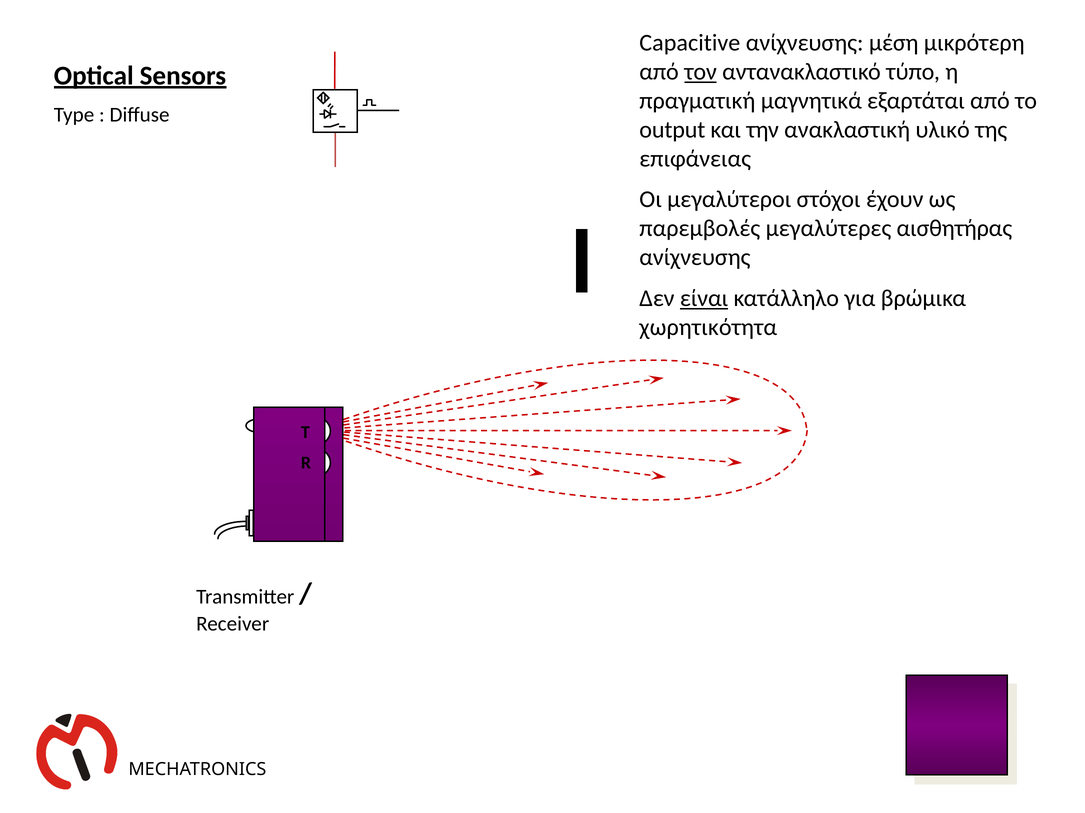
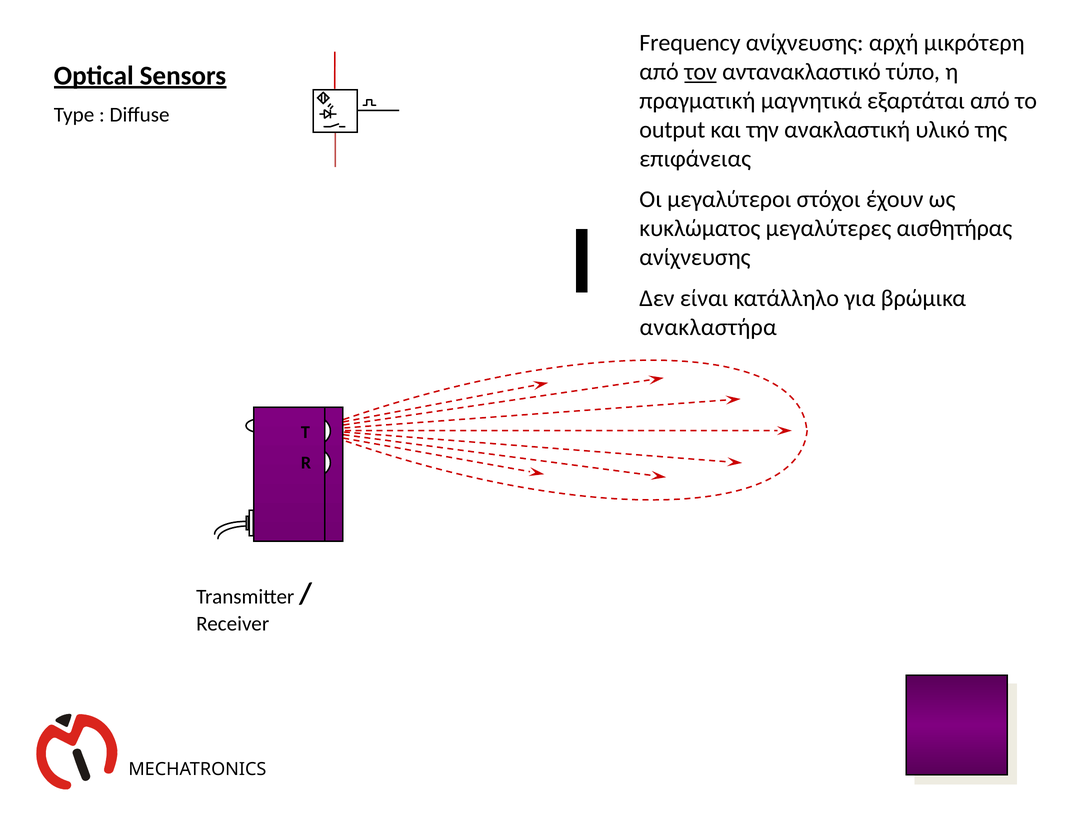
Capacitive: Capacitive -> Frequency (690, 43)
μέση: μέση -> αρχή (894, 43)
παρεμβολές: παρεμβολές -> κυκλώματος (700, 229)
είναι underline: present -> none (704, 298)
χωρητικότητα: χωρητικότητα -> ανακλαστήρα (708, 327)
